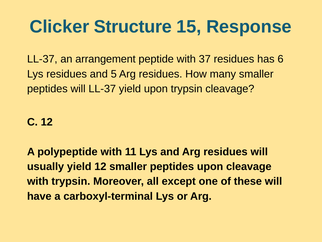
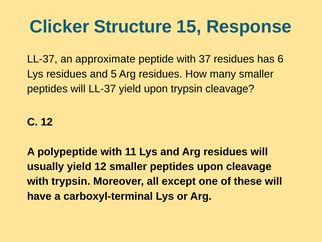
arrangement: arrangement -> approximate (105, 59)
